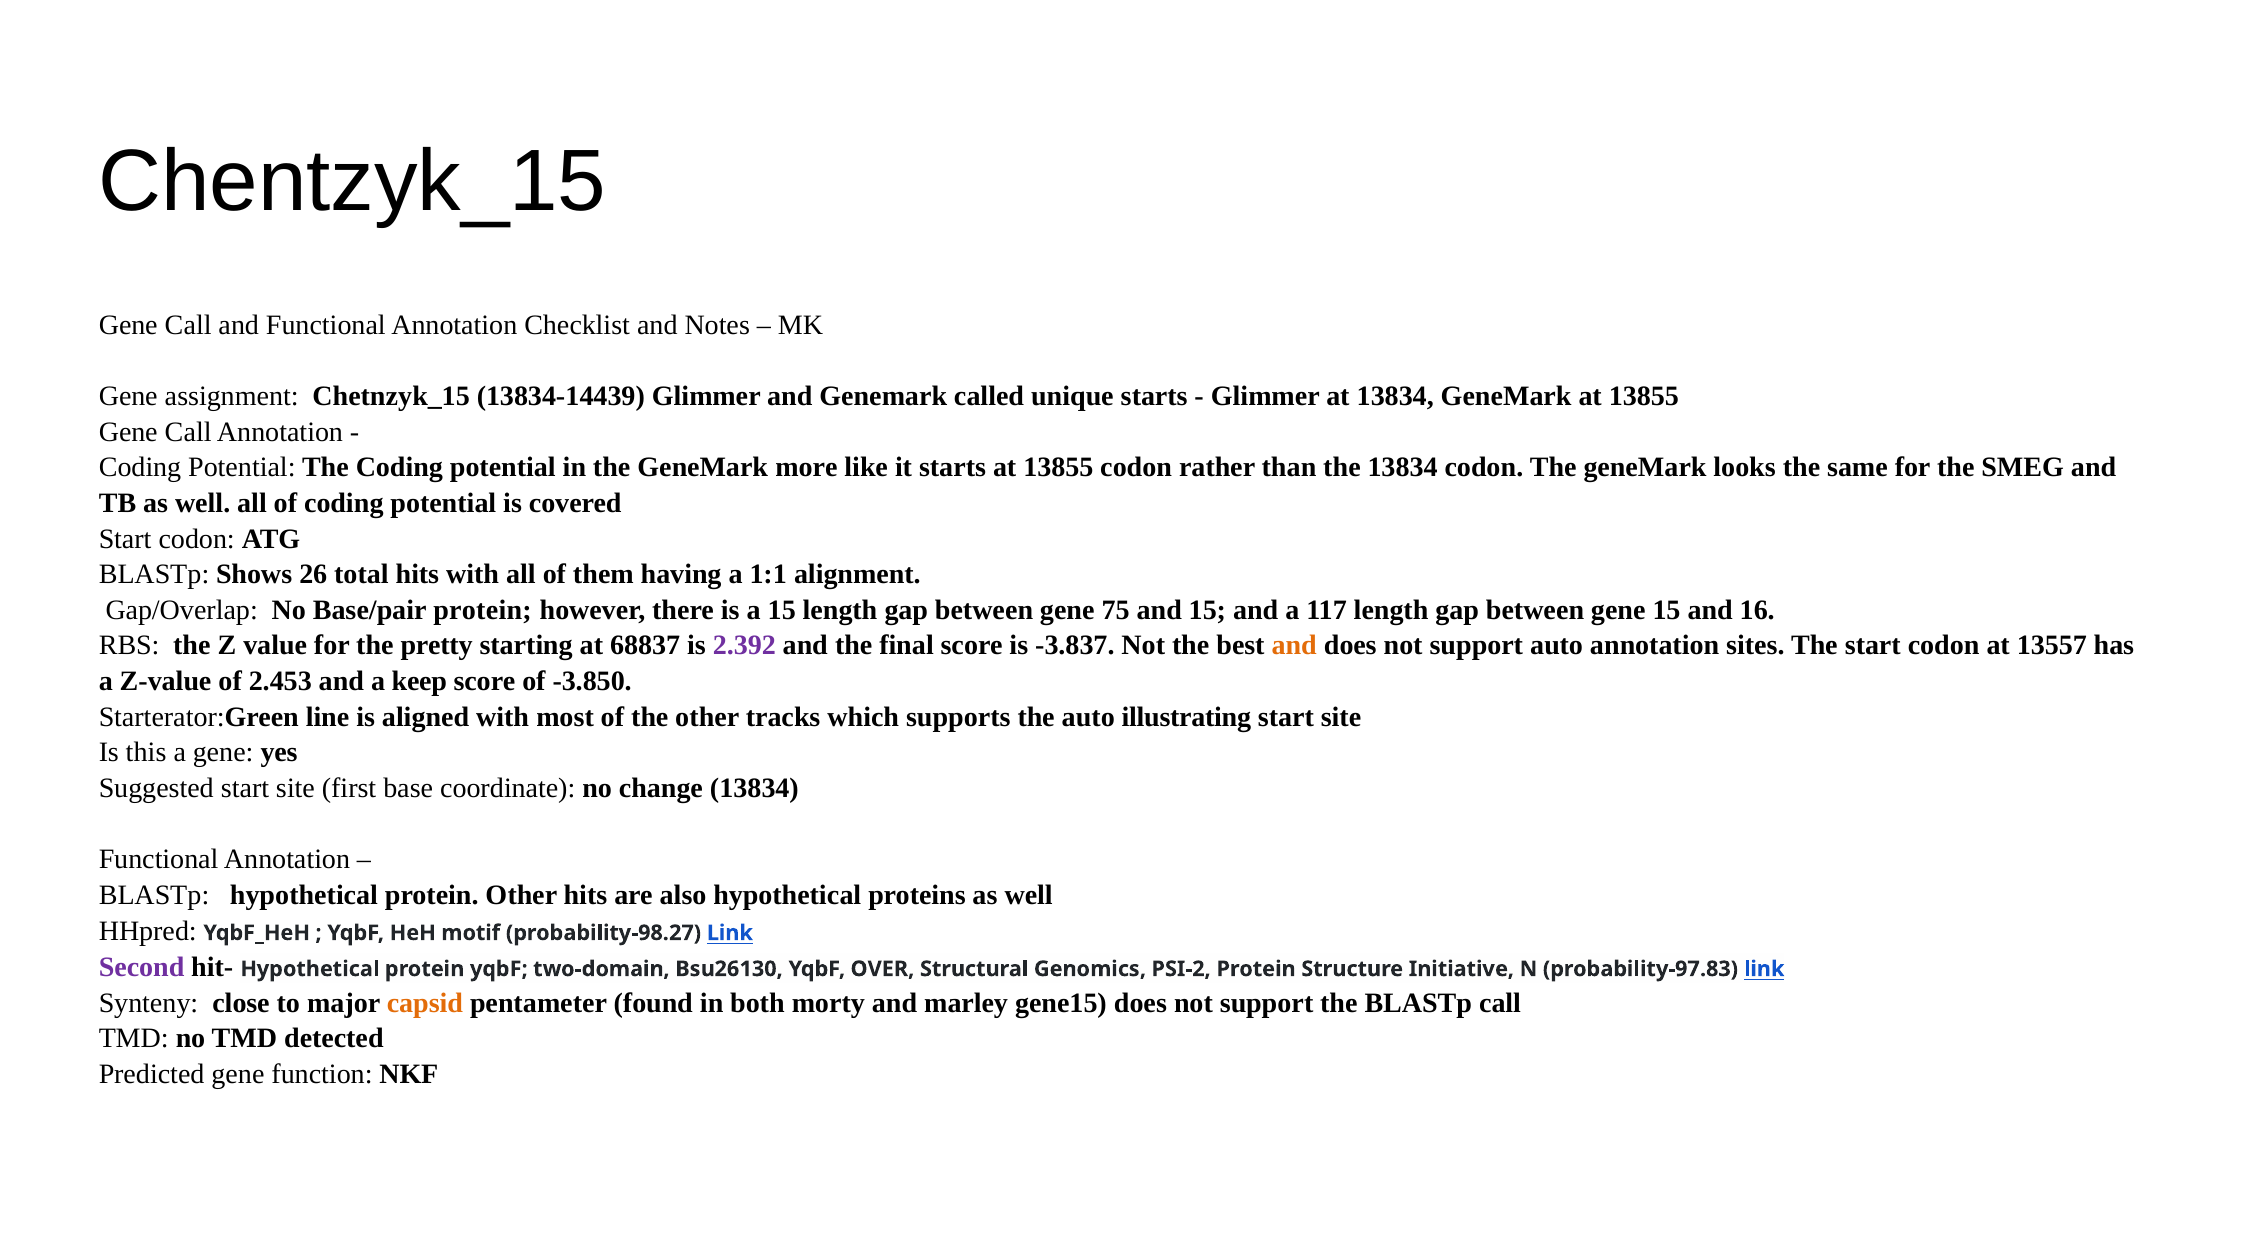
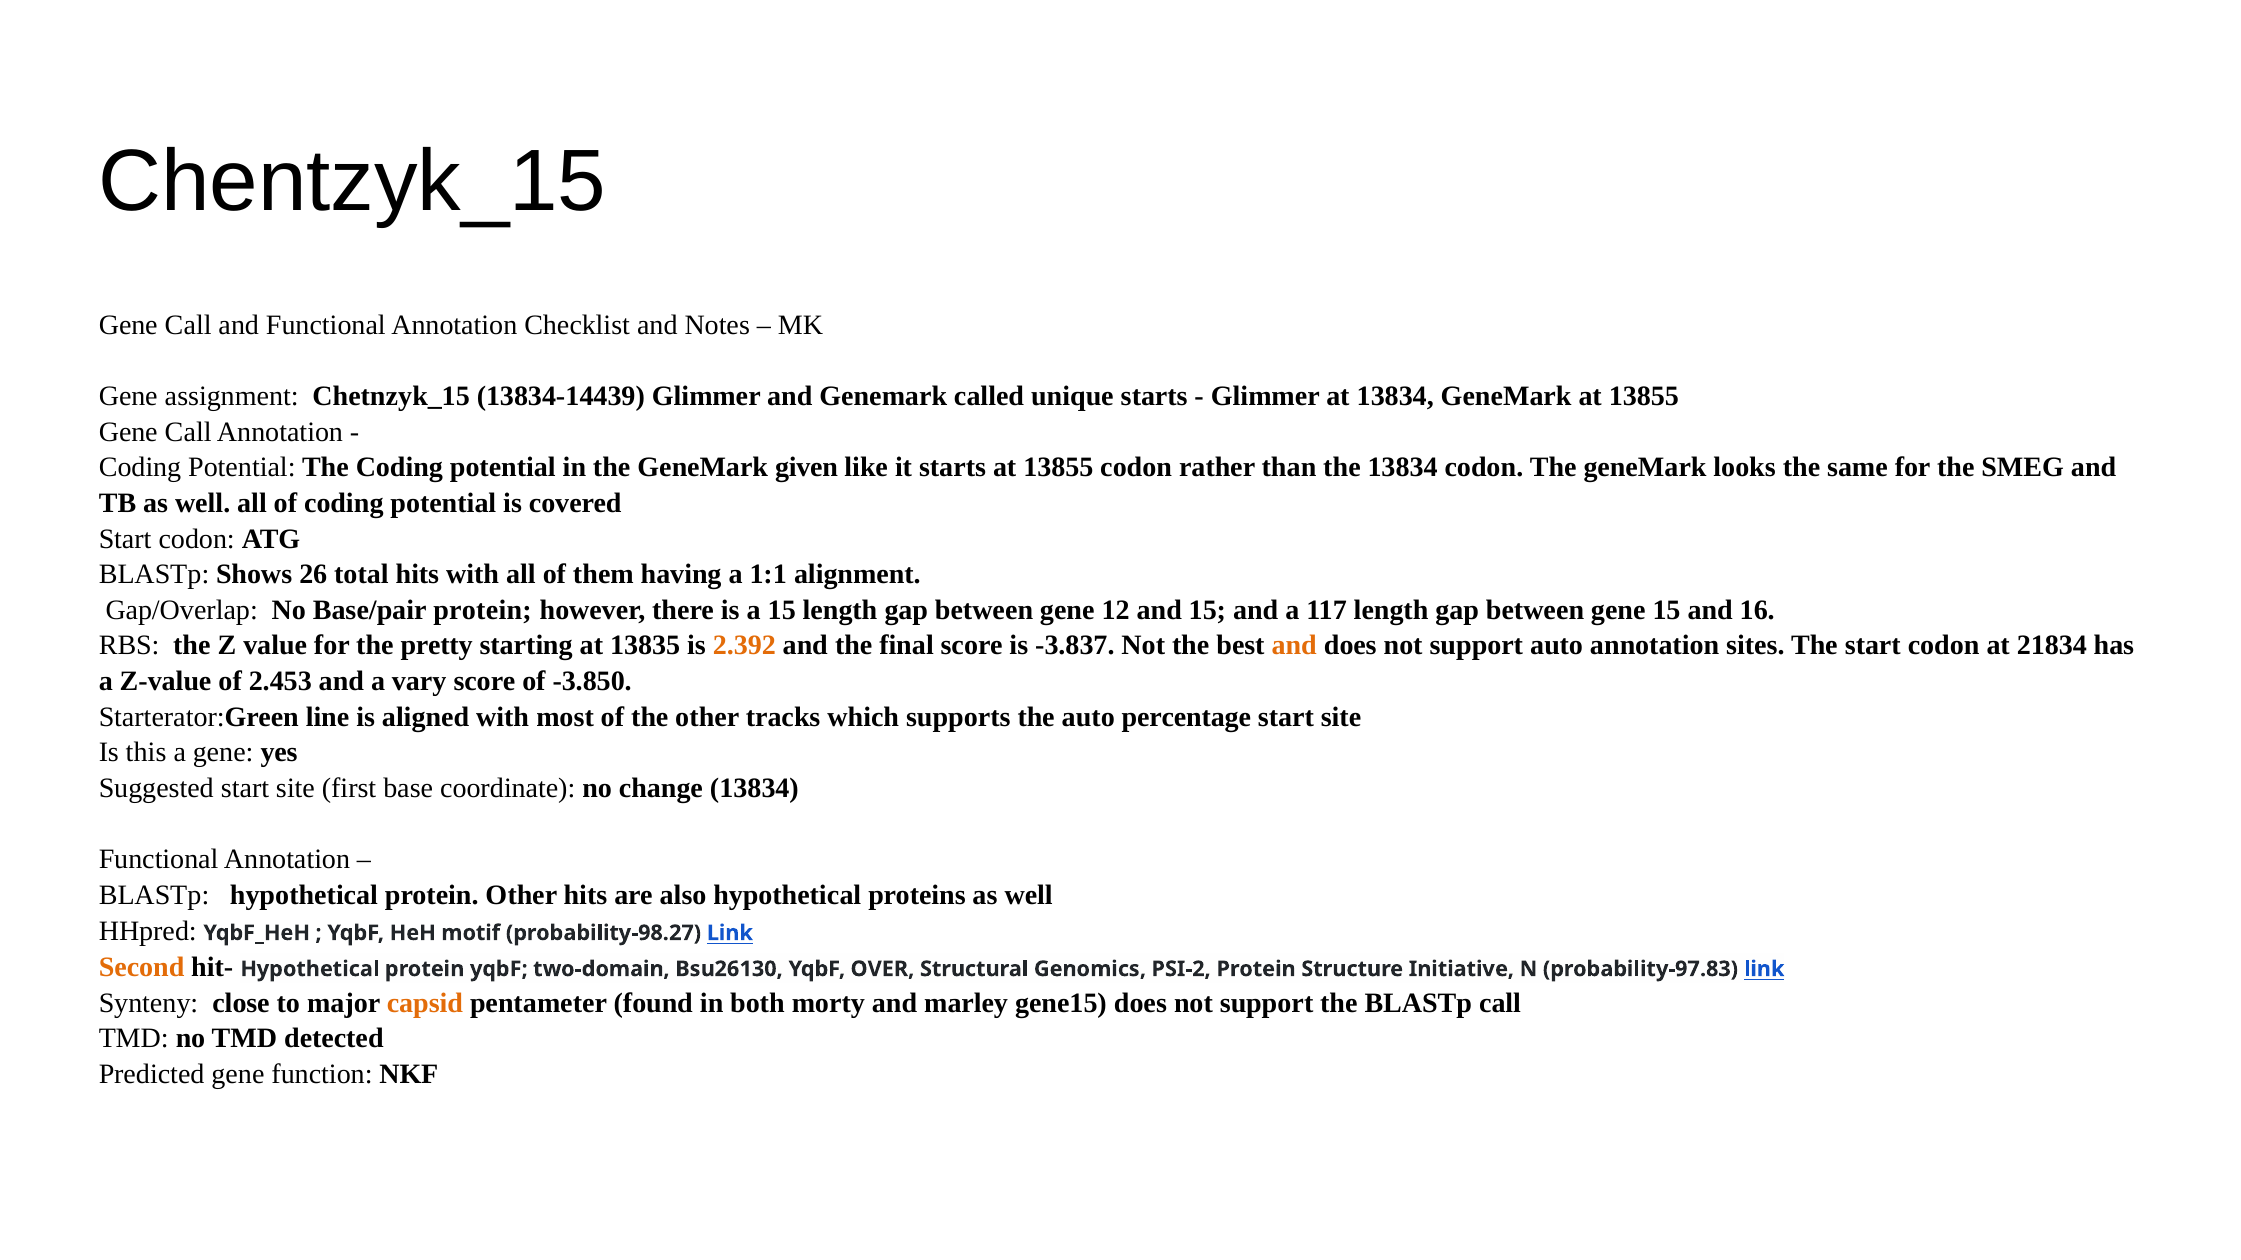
more: more -> given (806, 468)
75: 75 -> 12 (1116, 610)
68837: 68837 -> 13835 (645, 646)
2.392 colour: purple -> orange (744, 646)
13557: 13557 -> 21834 (2052, 646)
keep: keep -> vary (419, 682)
illustrating: illustrating -> percentage (1186, 717)
Second colour: purple -> orange (142, 967)
